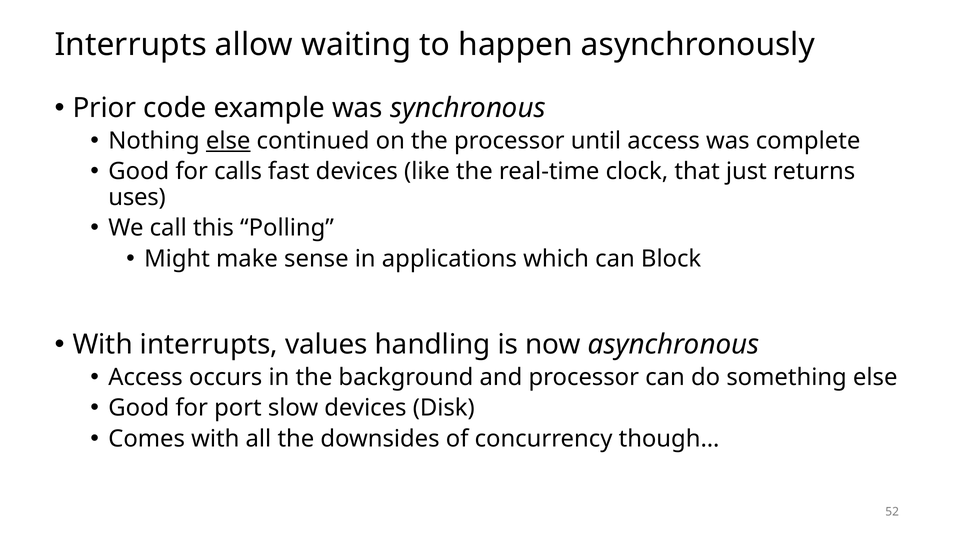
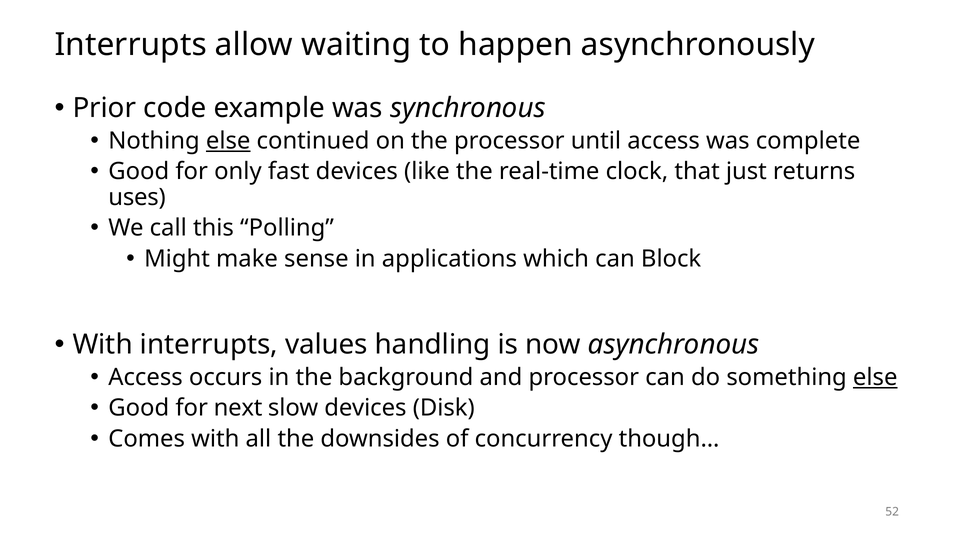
calls: calls -> only (238, 171)
else underline: none -> present (875, 377)
port: port -> next (238, 408)
